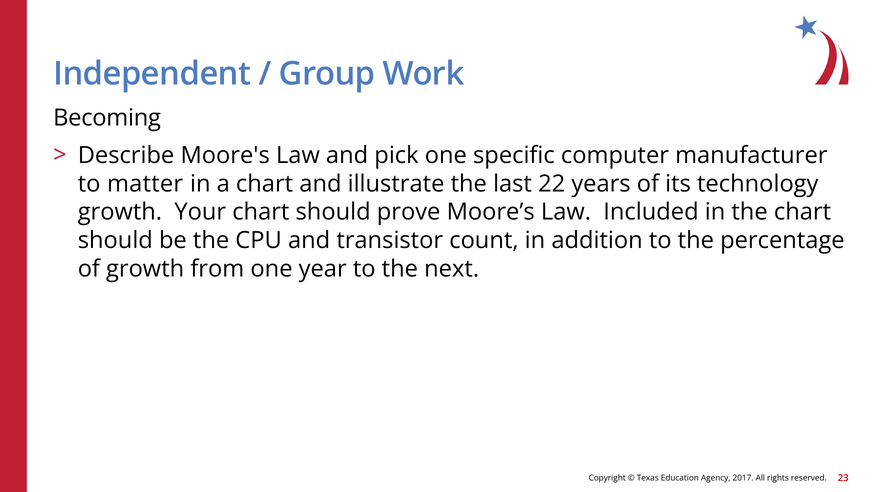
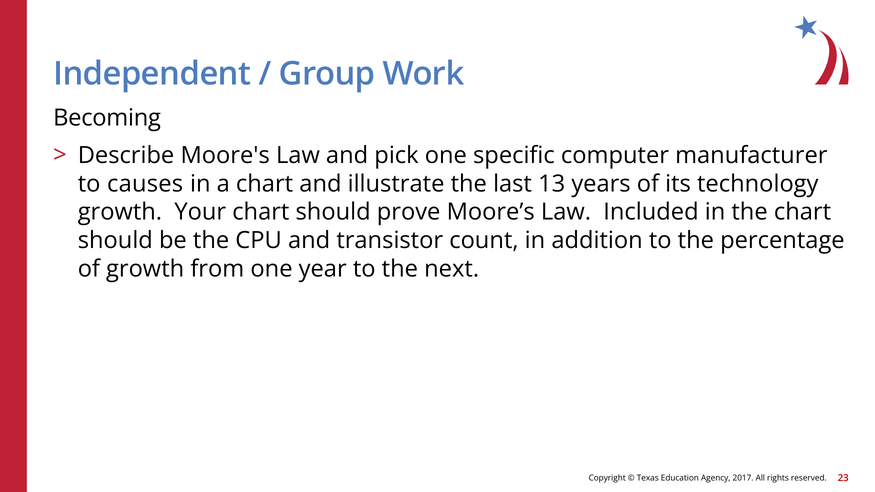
matter: matter -> causes (145, 184)
22: 22 -> 13 (552, 184)
